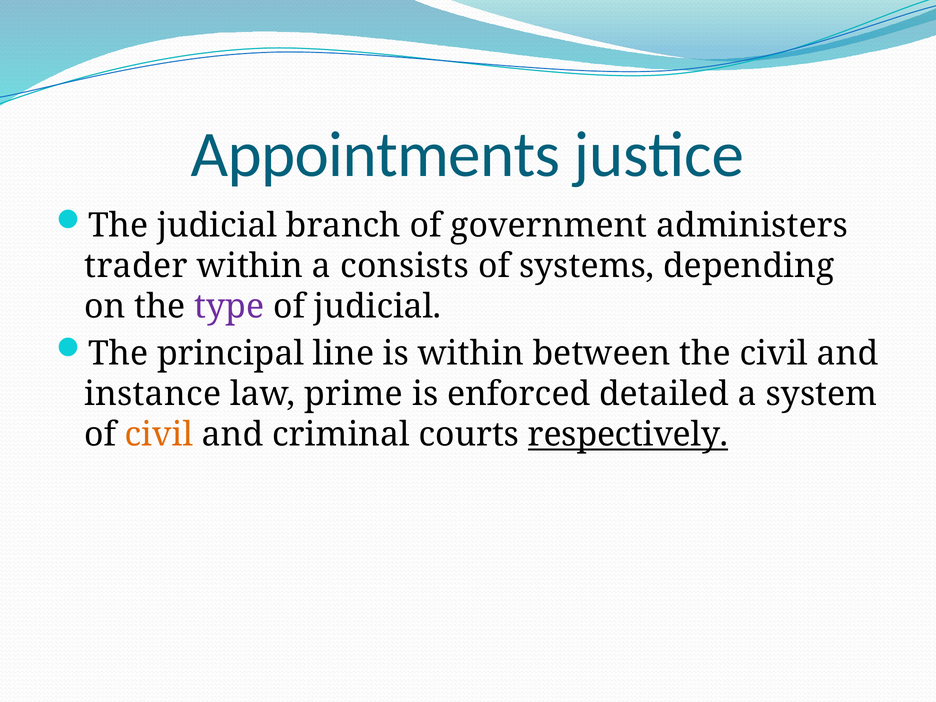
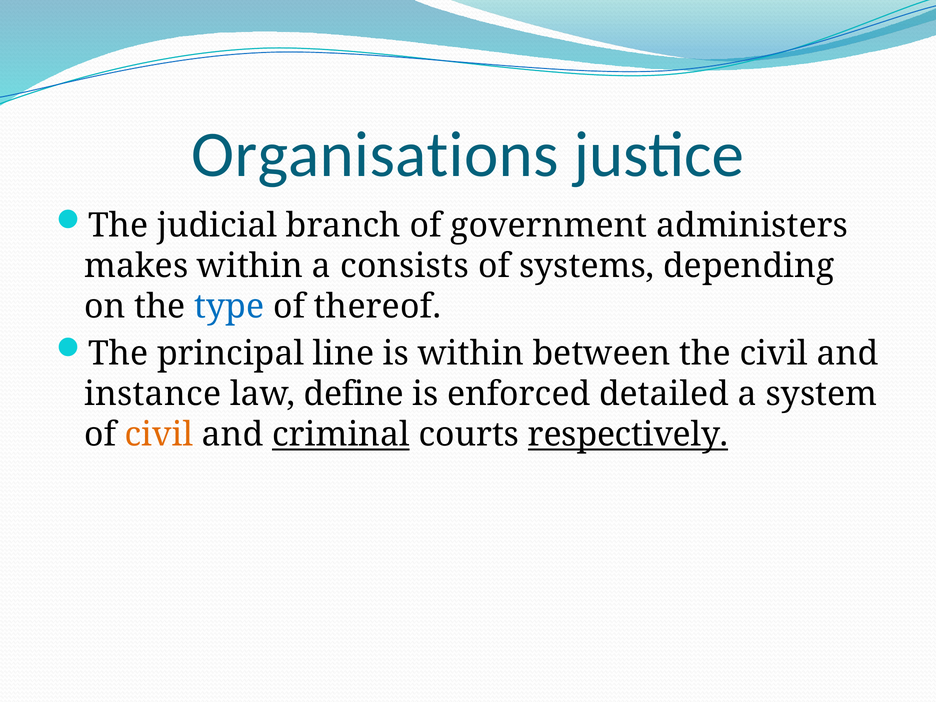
Appointments: Appointments -> Organisations (375, 155)
trader: trader -> makes (136, 266)
type colour: purple -> blue (229, 306)
of judicial: judicial -> thereof (377, 306)
prime: prime -> define (354, 394)
criminal underline: none -> present (341, 435)
